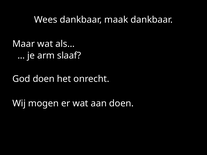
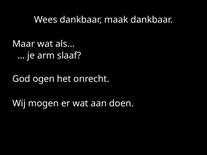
God doen: doen -> ogen (44, 79)
